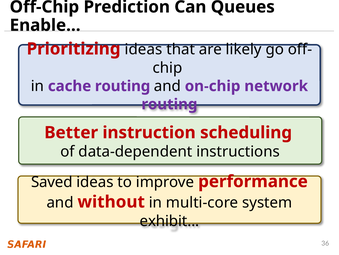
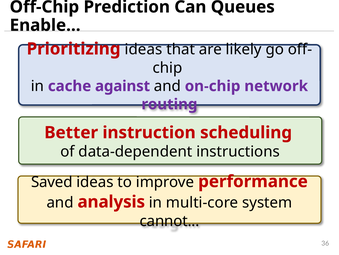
cache routing: routing -> against (123, 86)
without: without -> analysis (111, 201)
exhibit: exhibit -> cannot (170, 220)
